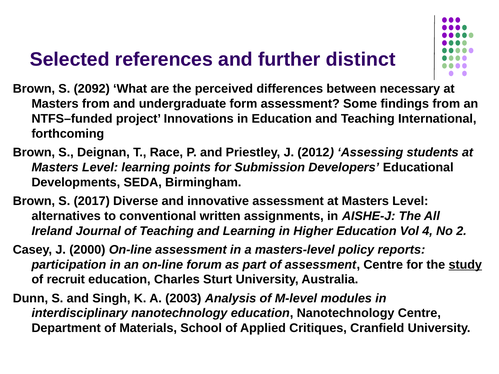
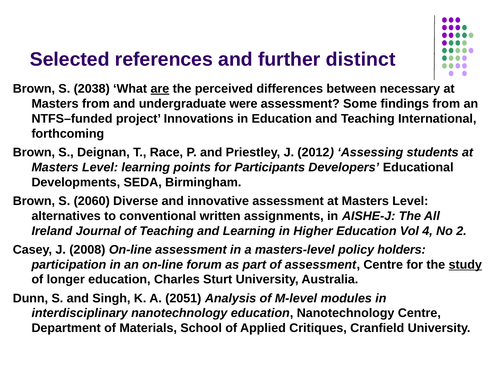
2092: 2092 -> 2038 (92, 89)
are underline: none -> present (160, 89)
form: form -> were (243, 104)
Submission: Submission -> Participants (270, 167)
2017: 2017 -> 2060 (92, 201)
2000: 2000 -> 2008 (87, 250)
reports: reports -> holders (402, 250)
recruit: recruit -> longer (66, 280)
2003: 2003 -> 2051 (183, 298)
